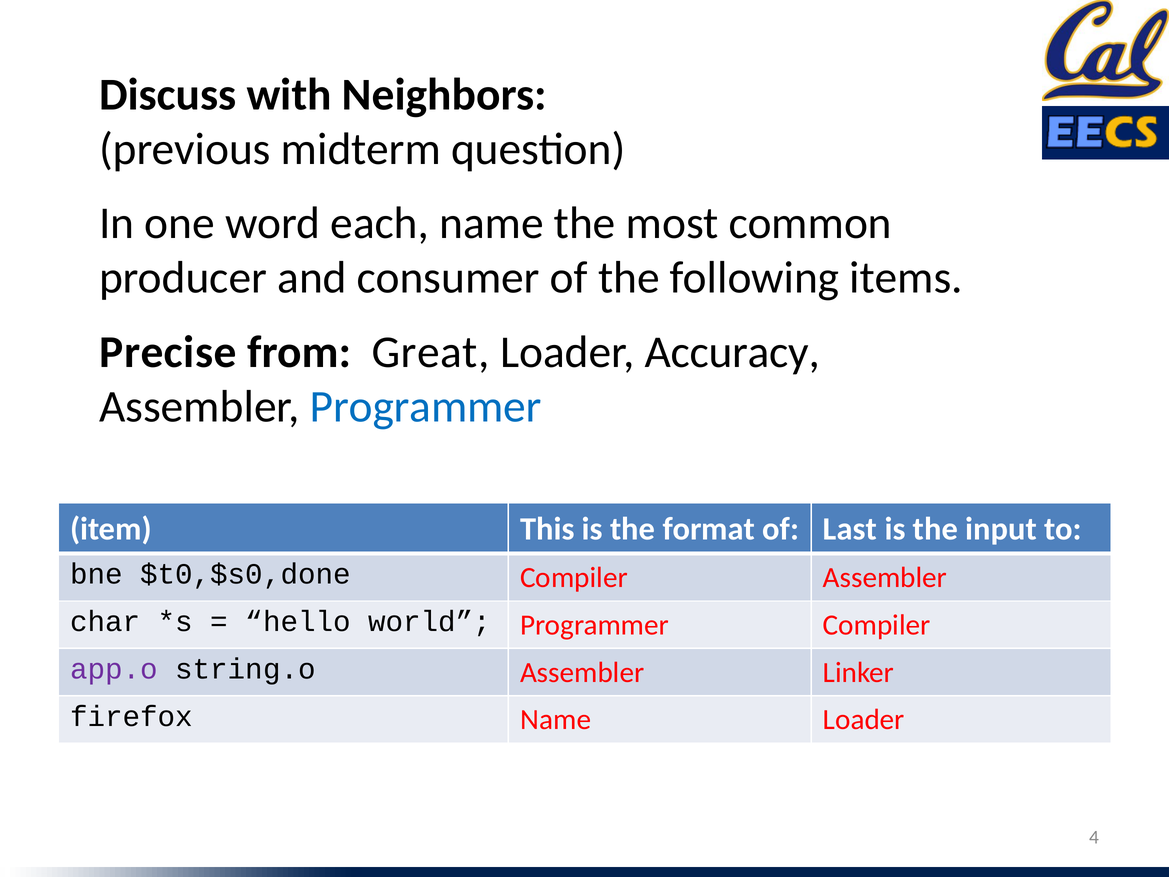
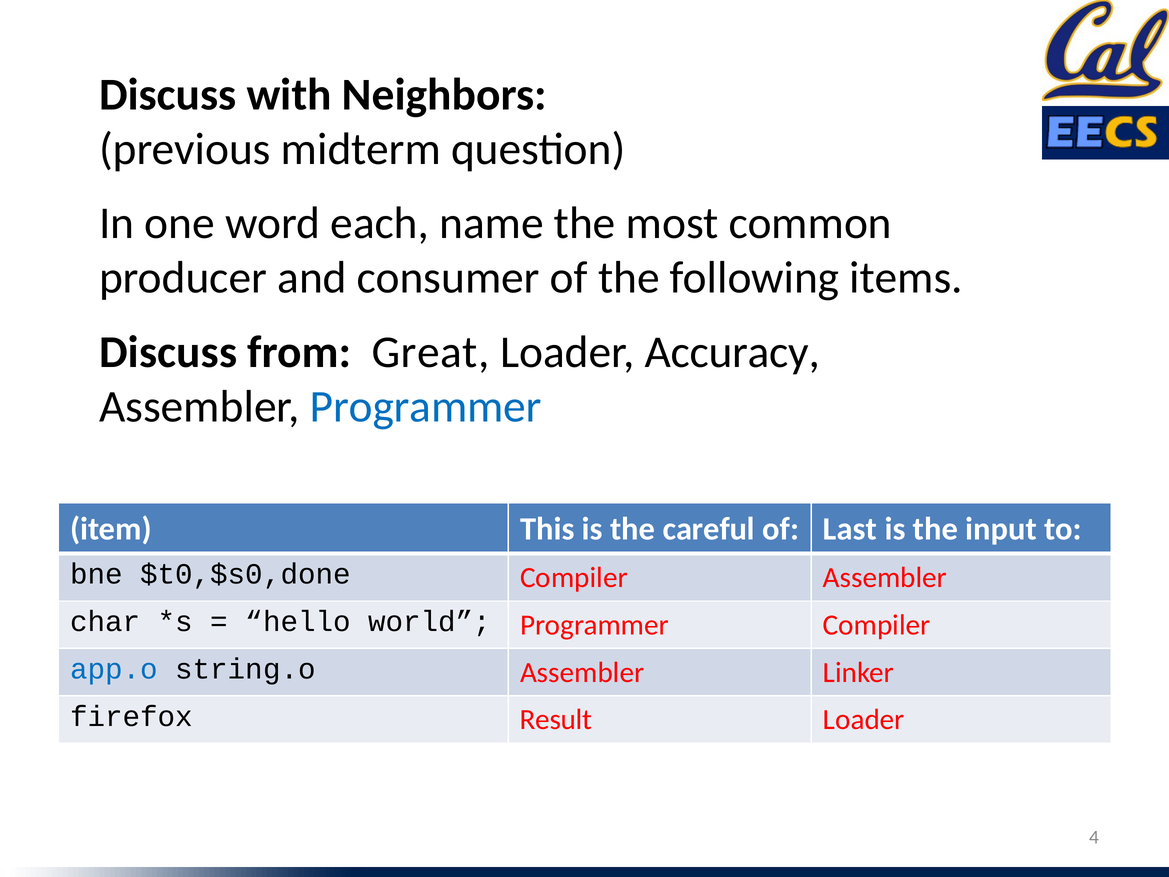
Precise: Precise -> Discuss (168, 352)
format: format -> careful (709, 529)
app.o colour: purple -> blue (114, 669)
firefox Name: Name -> Result (556, 720)
